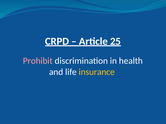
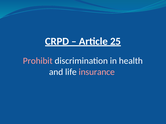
insurance colour: yellow -> pink (97, 72)
